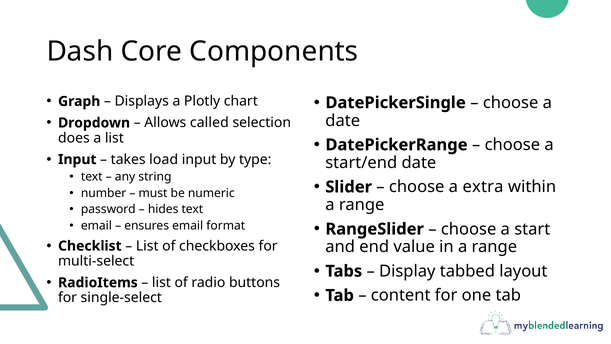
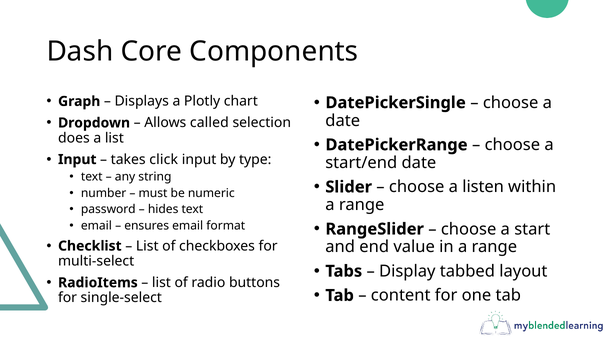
load: load -> click (164, 159)
extra: extra -> listen (483, 187)
